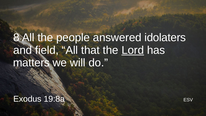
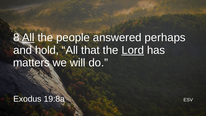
All underline: none -> present (28, 38)
idolaters: idolaters -> perhaps (165, 38)
field: field -> hold (47, 50)
